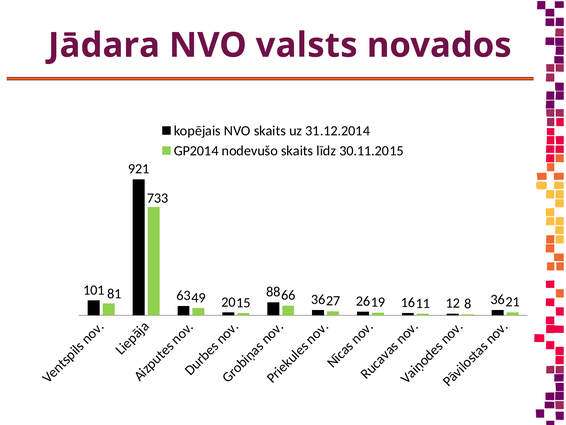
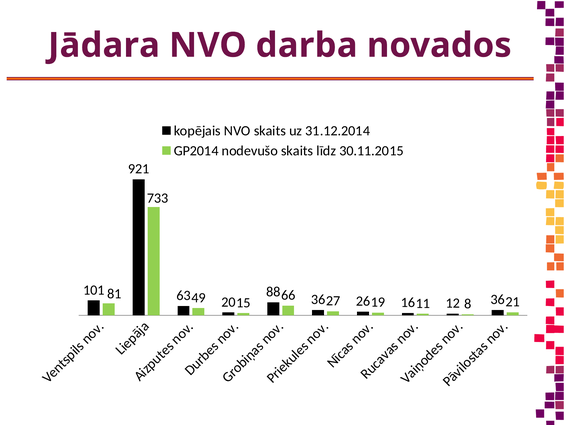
valsts: valsts -> darba (307, 45)
